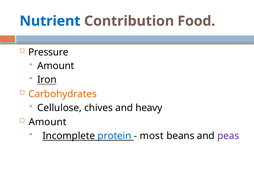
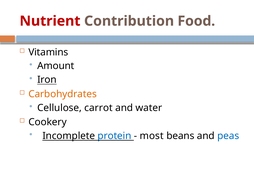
Nutrient colour: blue -> red (50, 21)
Pressure: Pressure -> Vitamins (48, 52)
chives: chives -> carrot (98, 108)
heavy: heavy -> water (149, 108)
Amount: Amount -> Cookery (48, 122)
peas colour: purple -> blue (228, 136)
